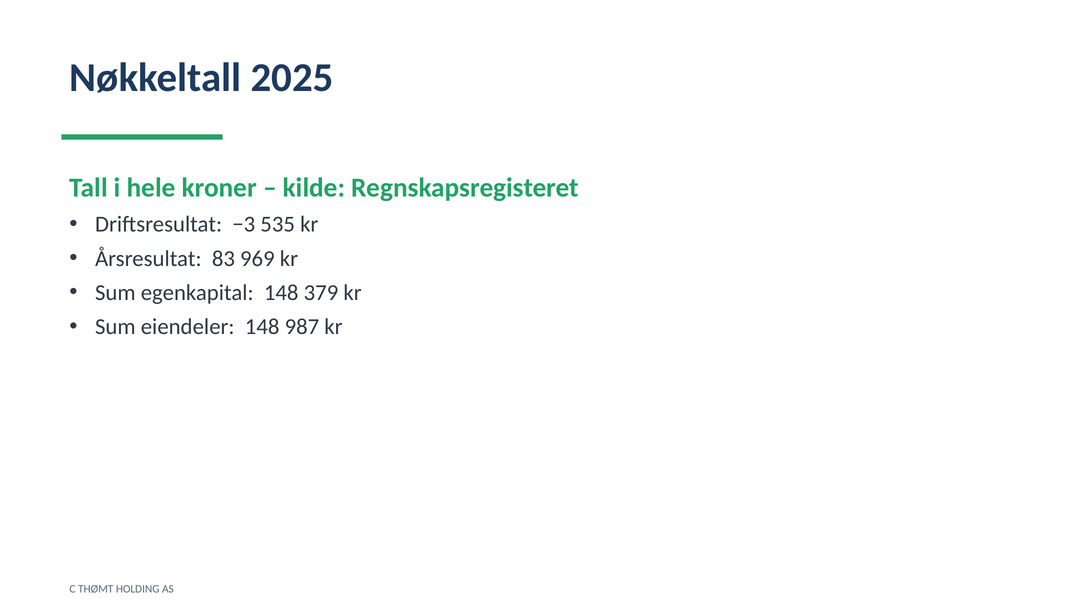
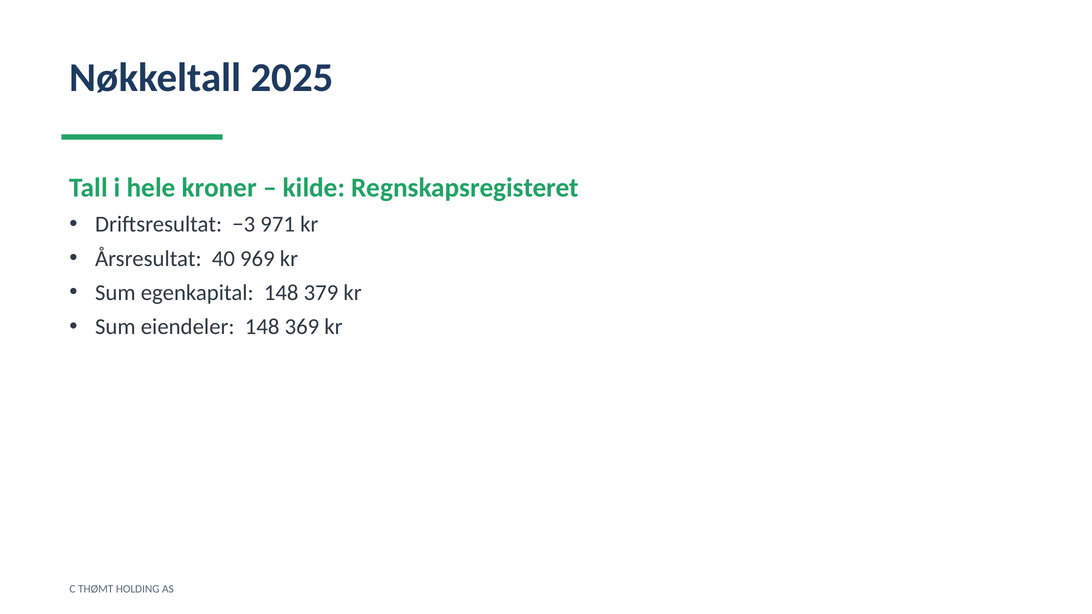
535: 535 -> 971 (278, 225)
83: 83 -> 40 (223, 259)
987: 987 -> 369 (302, 327)
